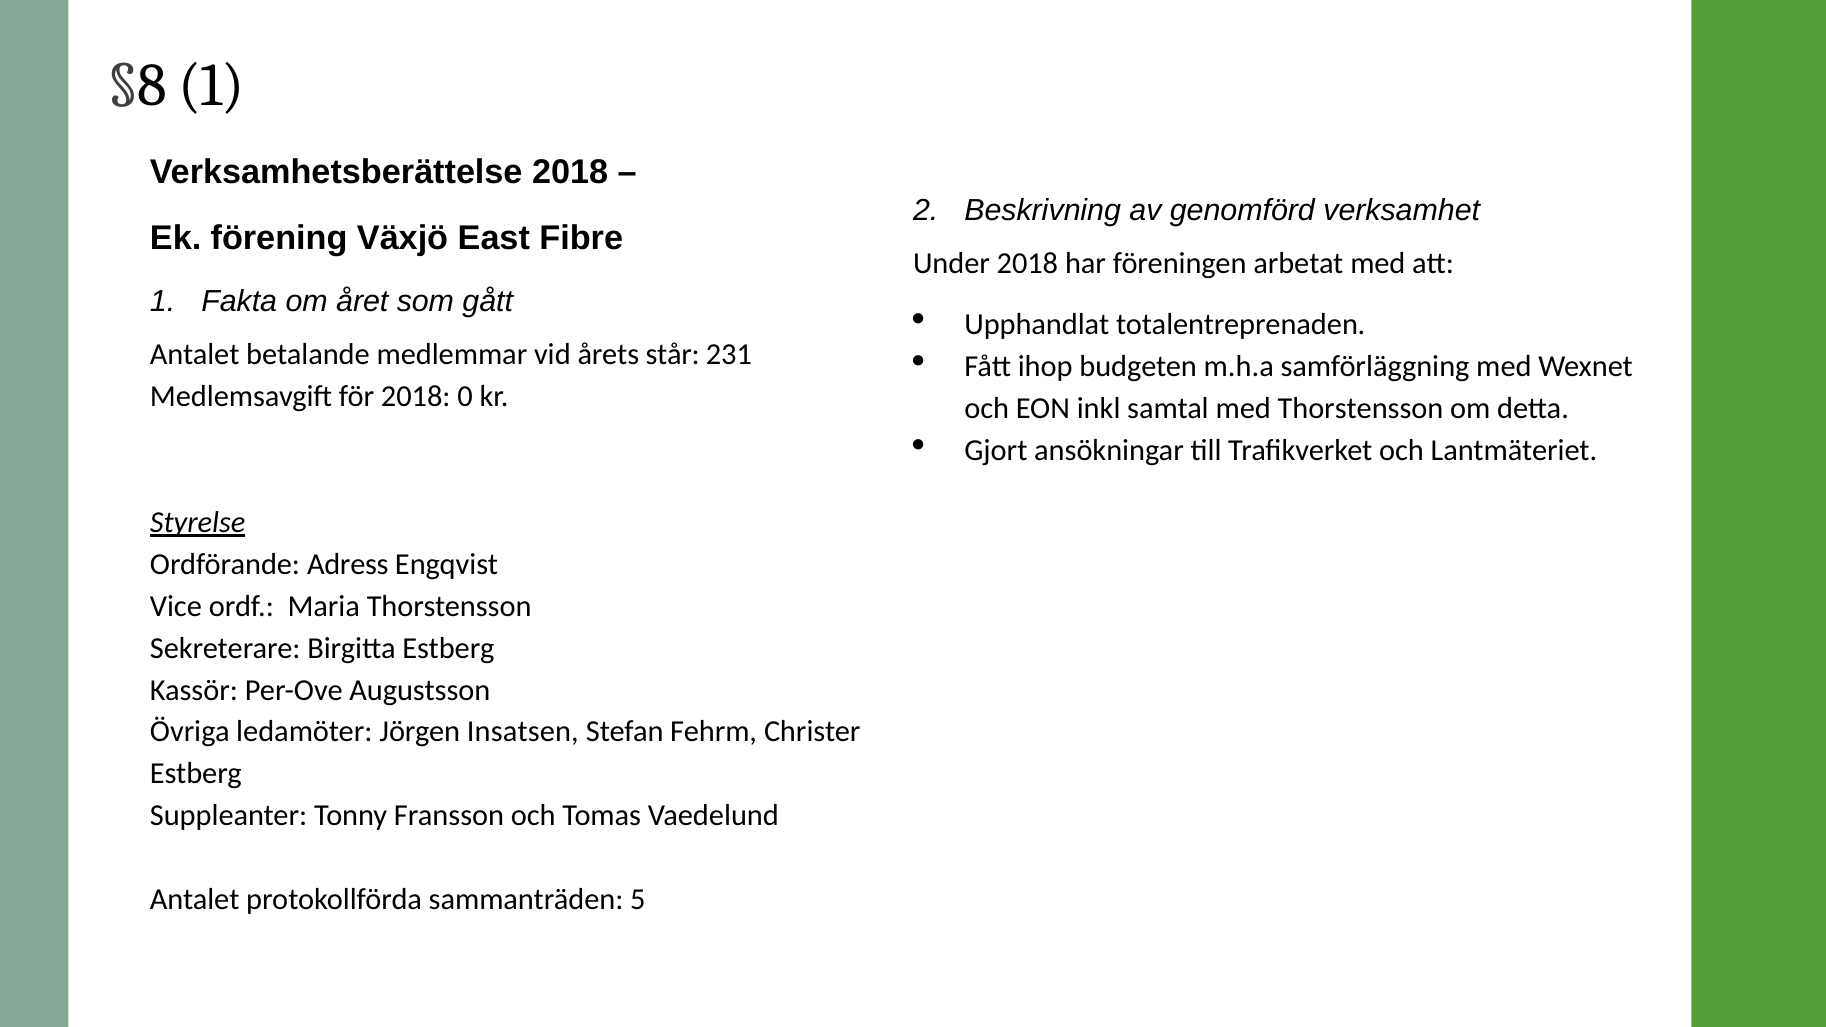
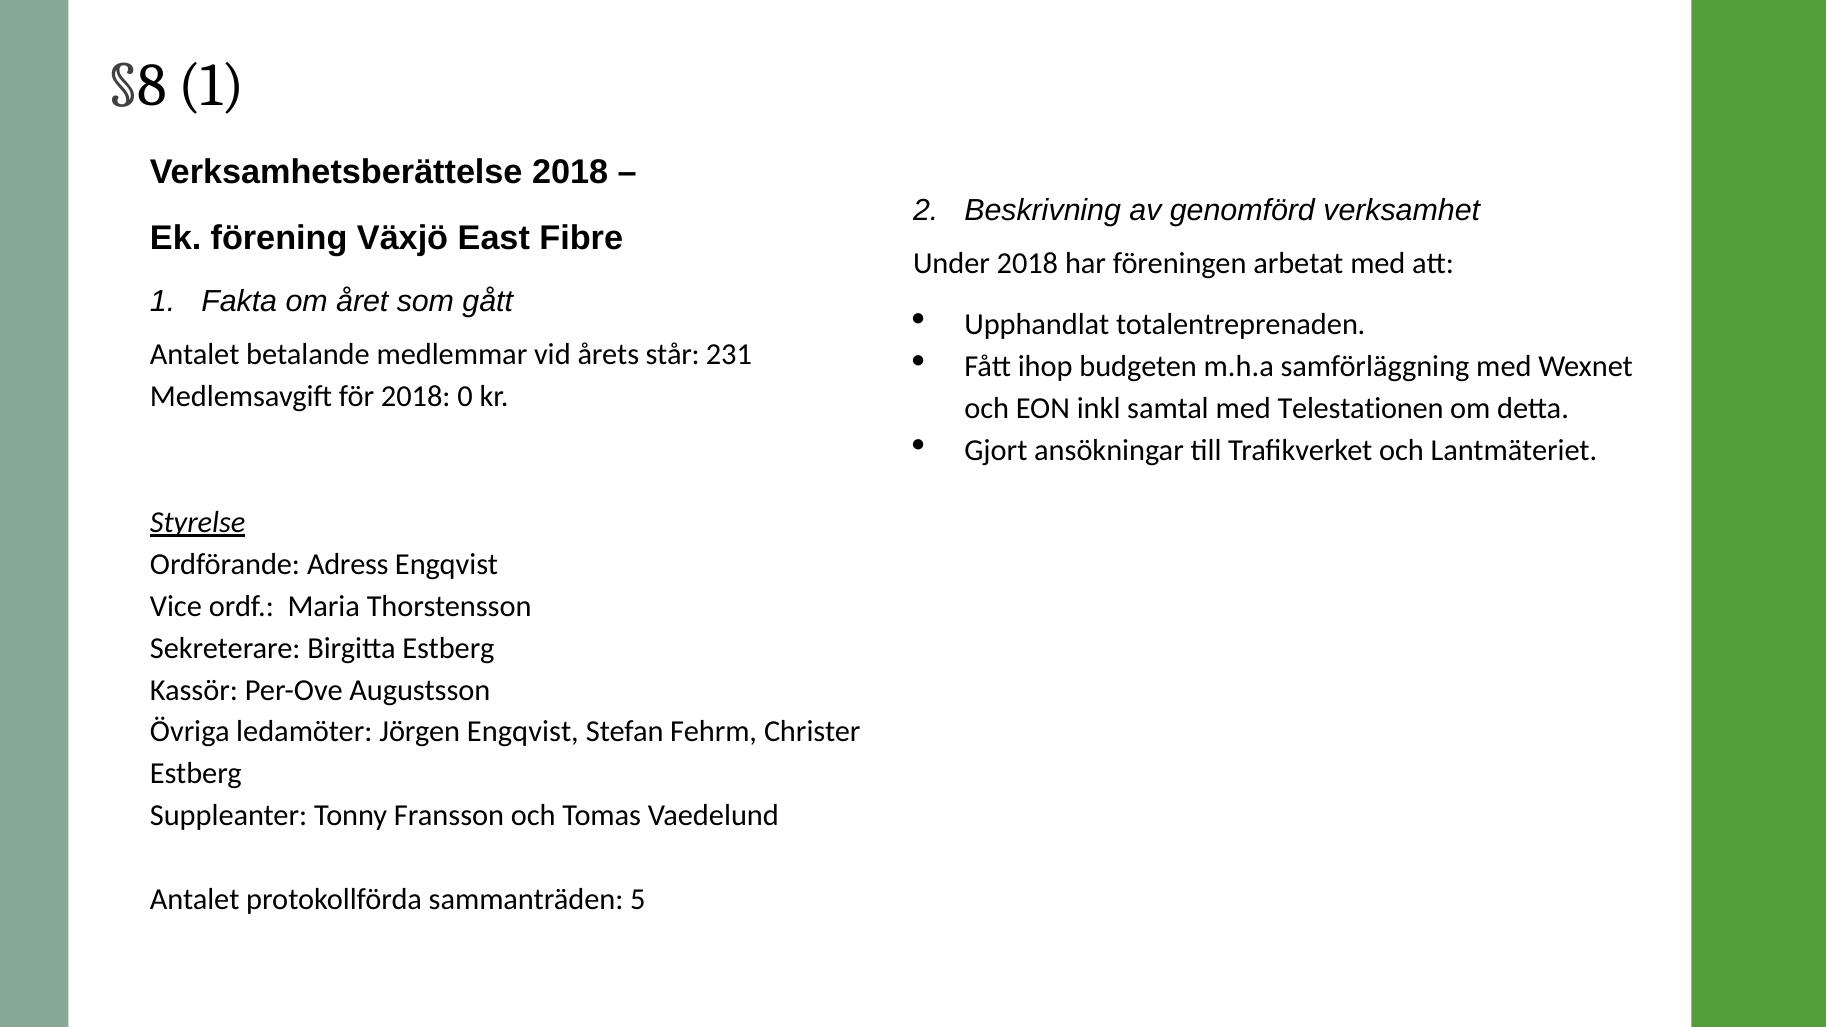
med Thorstensson: Thorstensson -> Telestationen (1361, 409)
Jörgen Insatsen: Insatsen -> Engqvist (523, 732)
